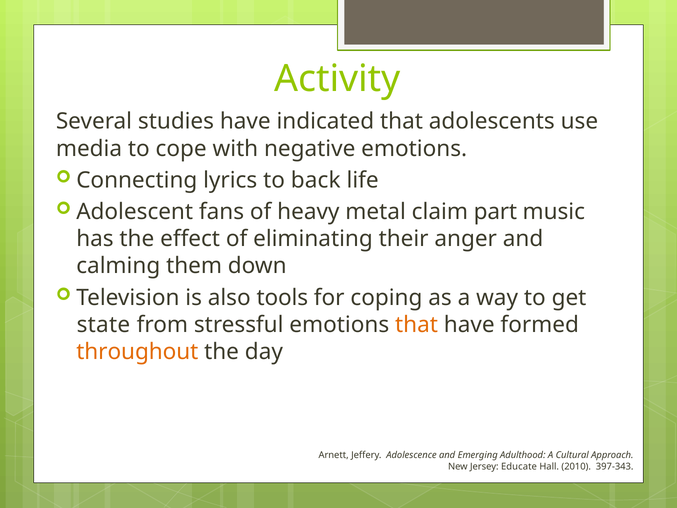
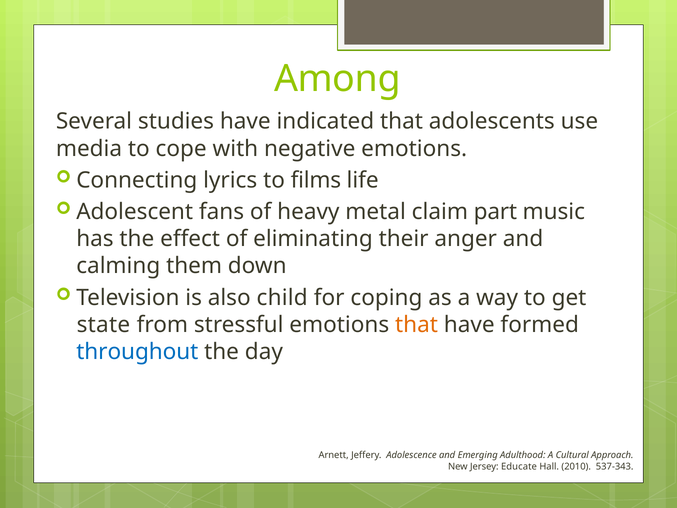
Activity: Activity -> Among (337, 79)
back: back -> films (316, 180)
tools: tools -> child (282, 297)
throughout colour: orange -> blue (137, 352)
397-343: 397-343 -> 537-343 (615, 466)
